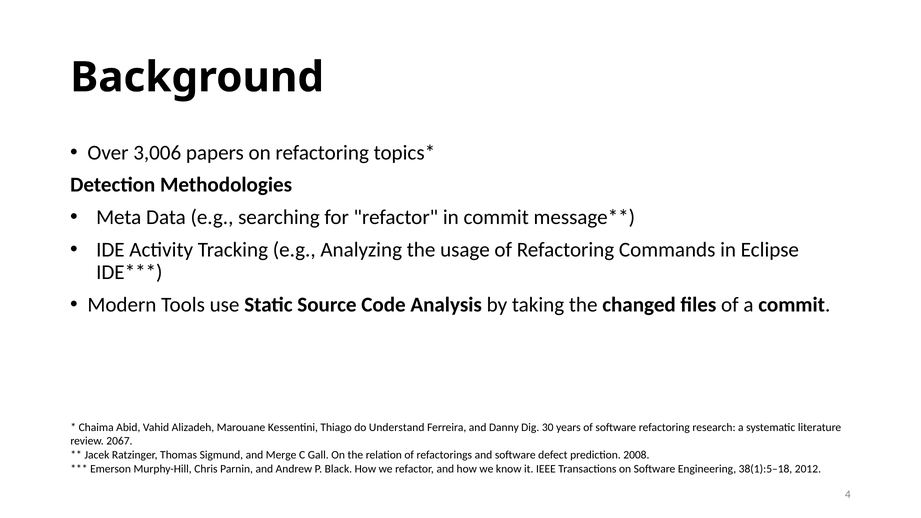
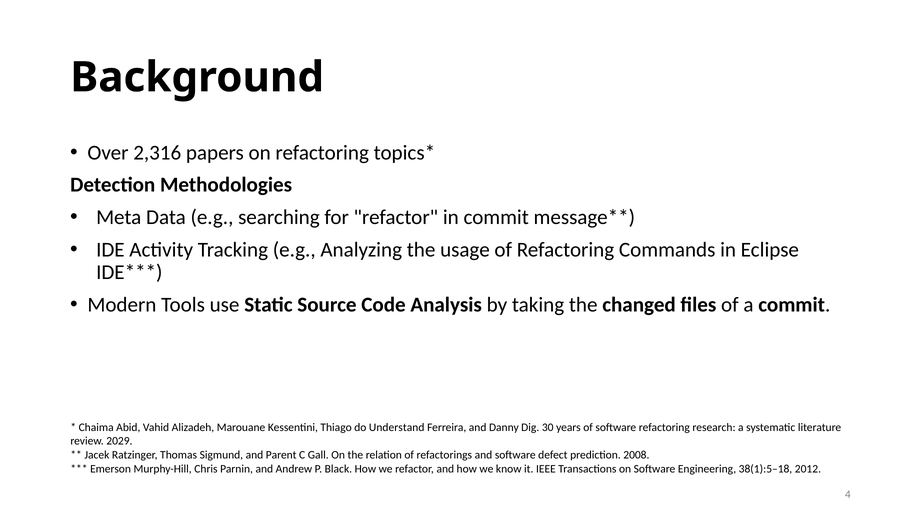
3,006: 3,006 -> 2,316 (157, 153)
2067: 2067 -> 2029 (119, 441)
Merge: Merge -> Parent (281, 455)
